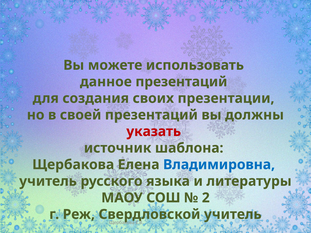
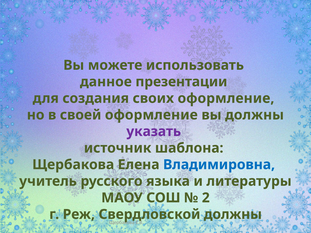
данное презентаций: презентаций -> презентации (181, 82)
своих презентации: презентации -> оформление (226, 98)
своей презентаций: презентаций -> оформление (151, 115)
указать colour: red -> purple (154, 132)
учитель: учитель -> должны (233, 215)
